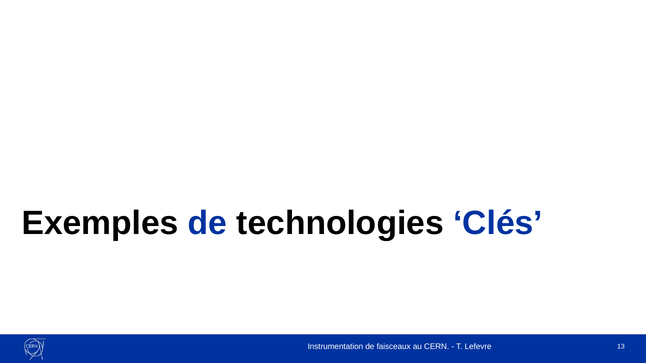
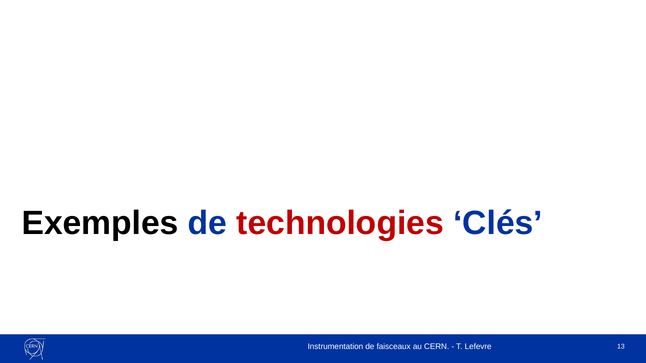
technologies colour: black -> red (340, 223)
